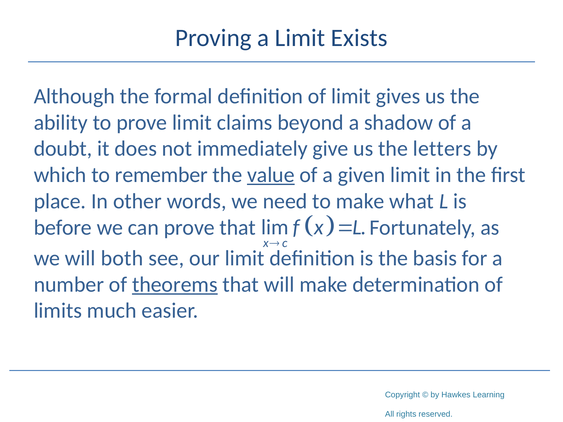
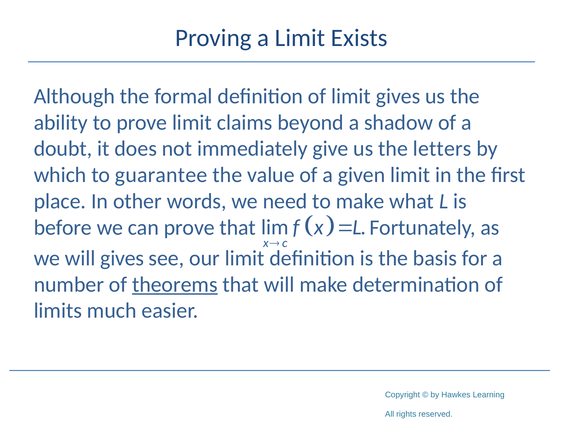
remember: remember -> guarantee (161, 175)
value underline: present -> none (271, 175)
will both: both -> gives (122, 258)
